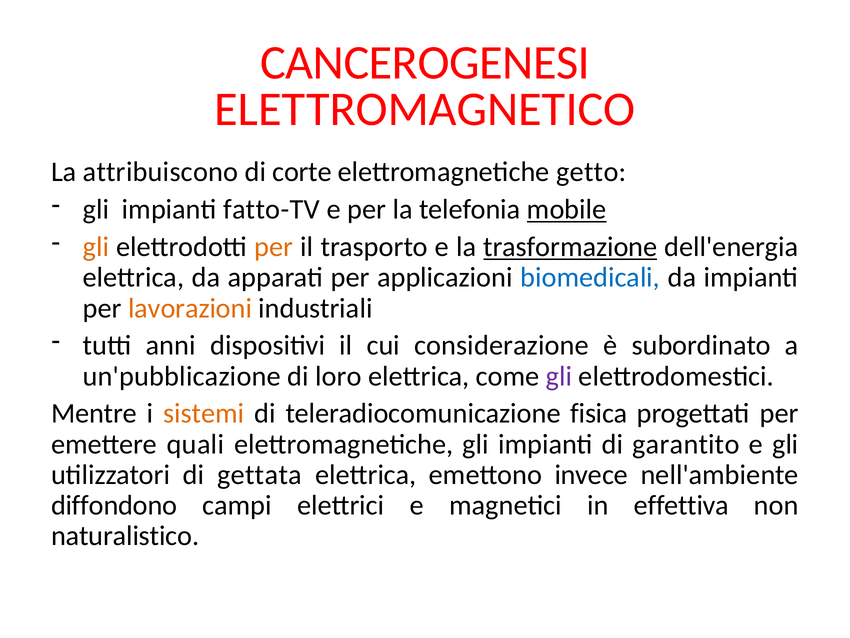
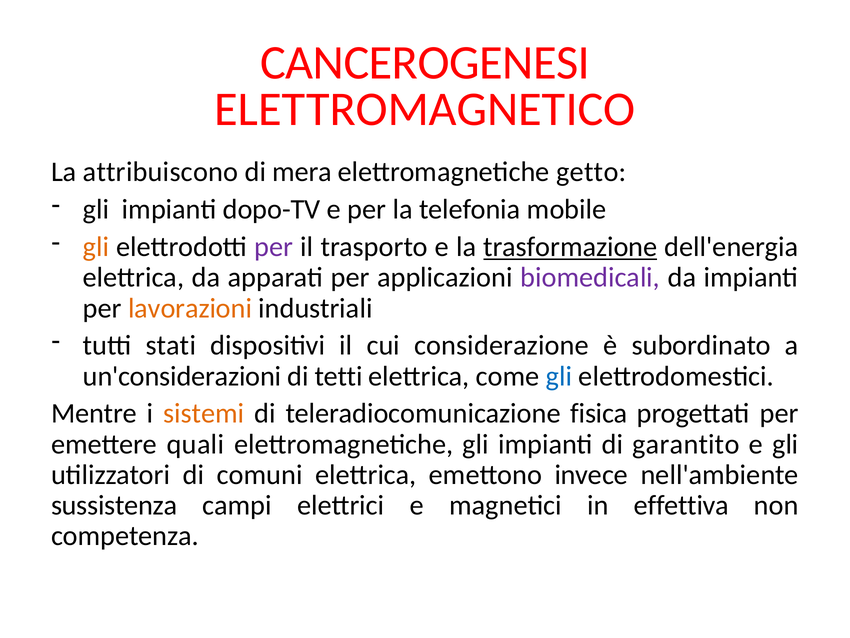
corte: corte -> mera (302, 172)
fatto-TV: fatto-TV -> dopo-TV (272, 209)
mobile underline: present -> none (567, 209)
per colour: orange -> purple (274, 247)
biomedicali colour: blue -> purple (590, 277)
anni: anni -> stati (171, 345)
un'pubblicazione: un'pubblicazione -> un'considerazioni (182, 376)
loro: loro -> tetti (339, 376)
gli colour: purple -> blue (559, 376)
gettata: gettata -> comuni (260, 474)
diffondono: diffondono -> sussistenza (114, 505)
naturalistico: naturalistico -> competenza (125, 536)
